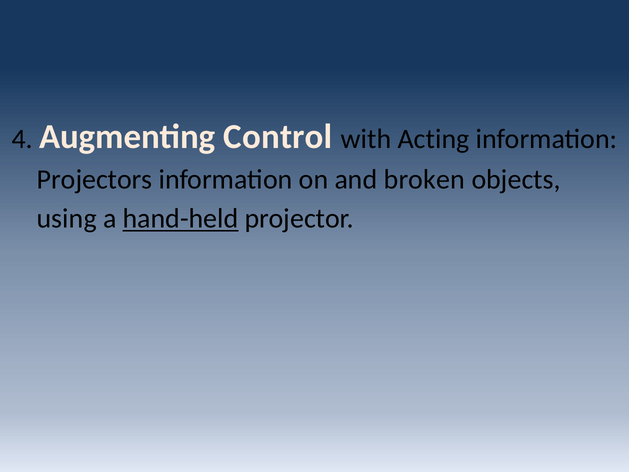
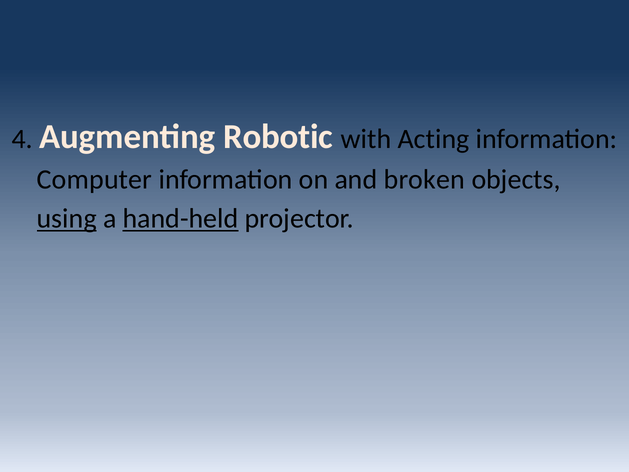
Control: Control -> Robotic (278, 137)
Projectors: Projectors -> Computer (94, 179)
using underline: none -> present (67, 219)
